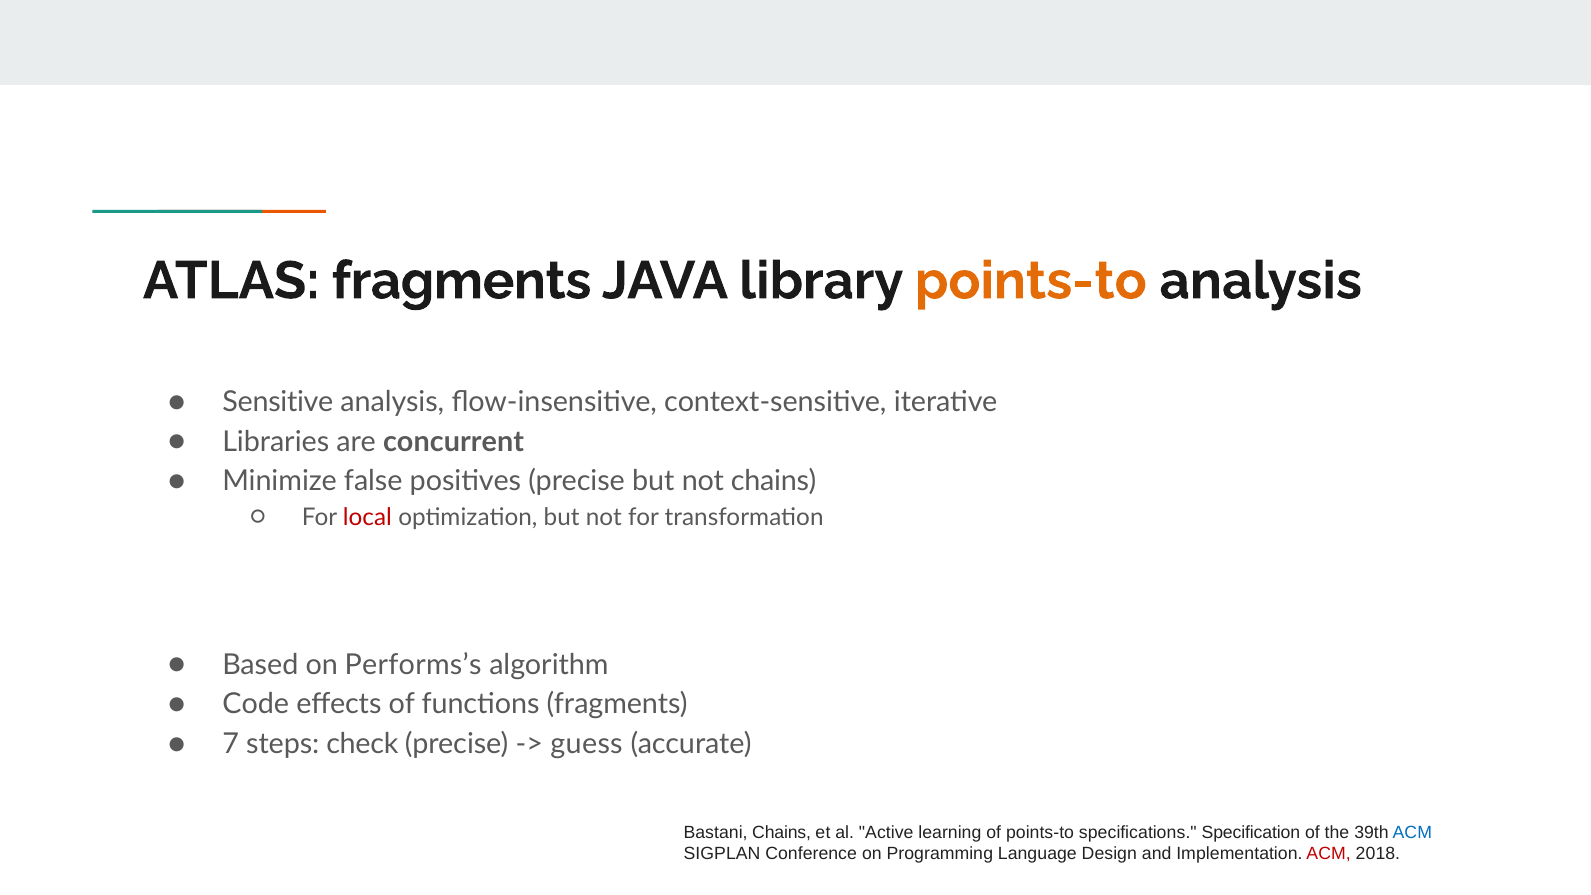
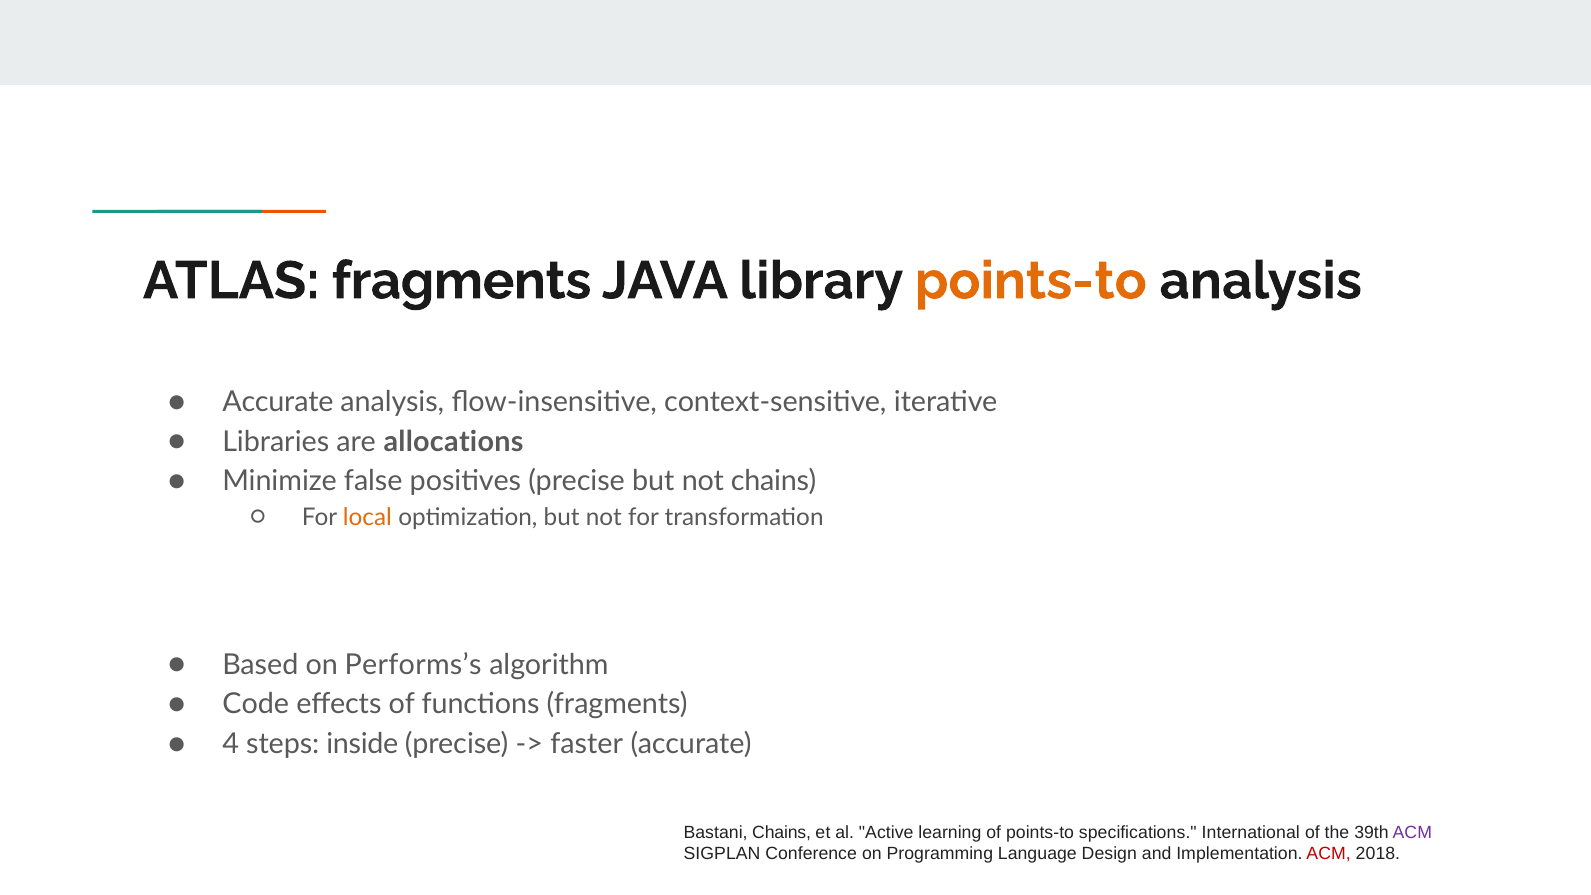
Sensitive: Sensitive -> Accurate (278, 402)
concurrent: concurrent -> allocations (453, 442)
local colour: red -> orange (367, 517)
7: 7 -> 4 (231, 744)
check: check -> inside (362, 744)
guess: guess -> faster (587, 744)
Specification: Specification -> International (1251, 833)
ACM colour: blue -> purple (1412, 833)
